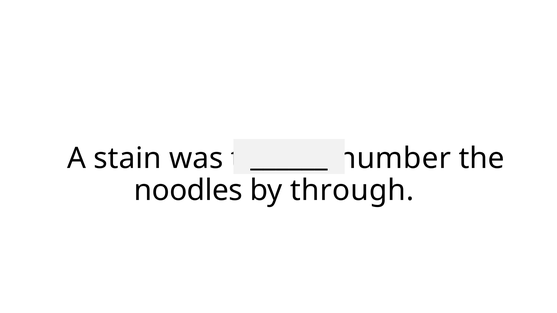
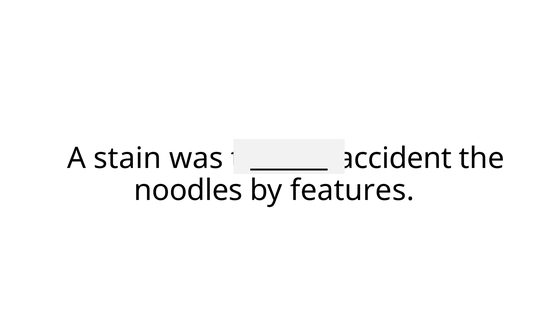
number: number -> accident (395, 159)
through: through -> features (352, 191)
